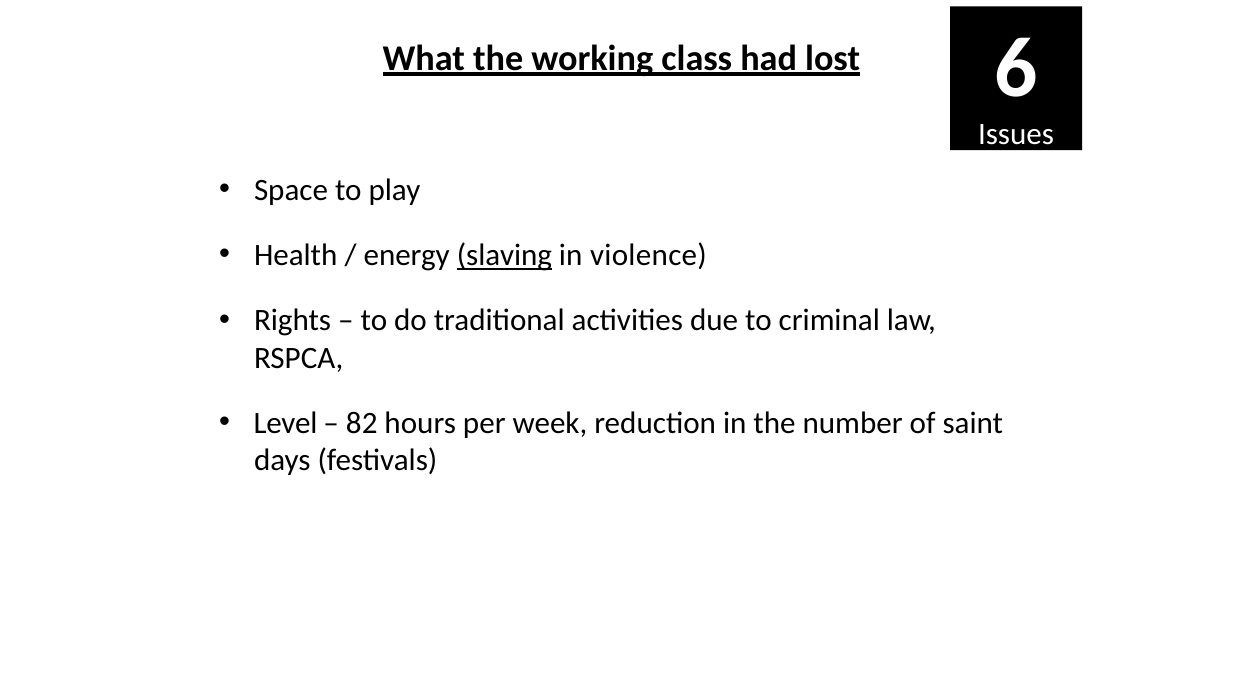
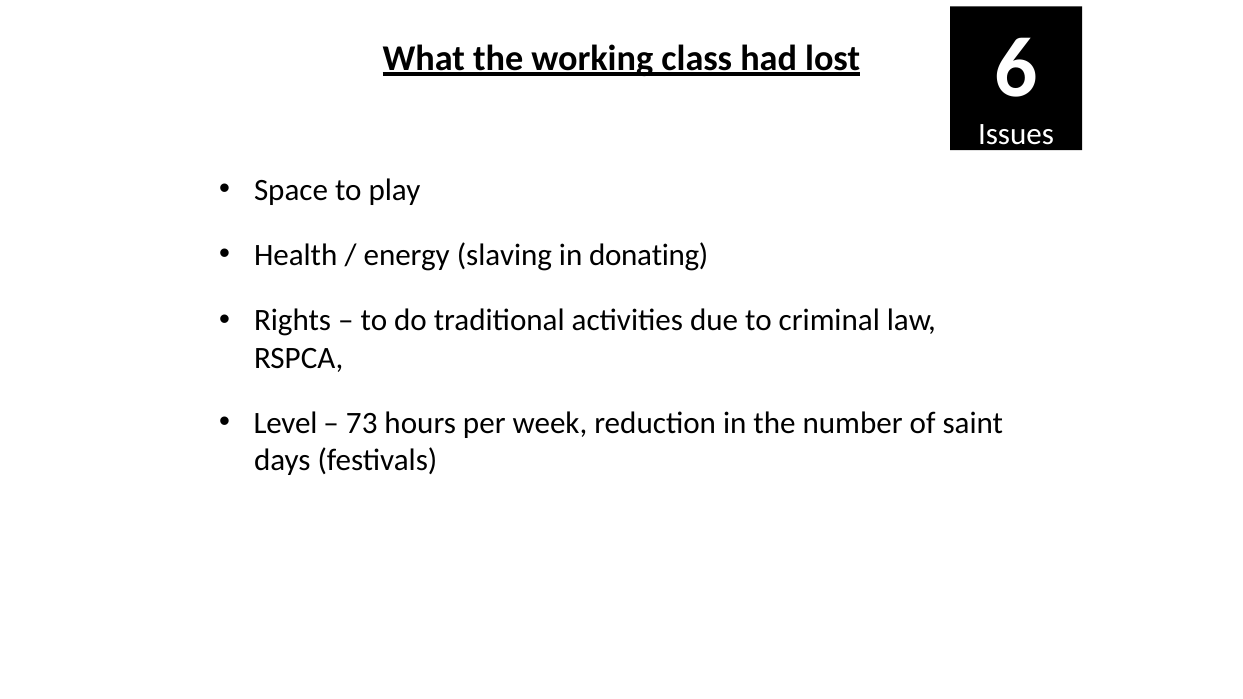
slaving underline: present -> none (504, 255)
violence: violence -> donating (649, 255)
82: 82 -> 73 (362, 423)
